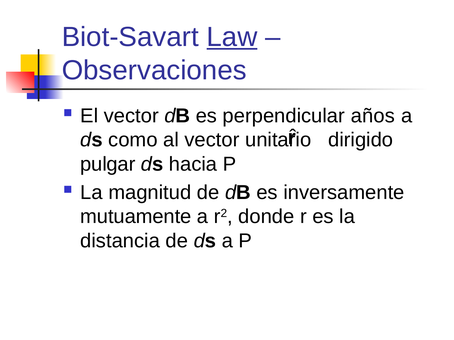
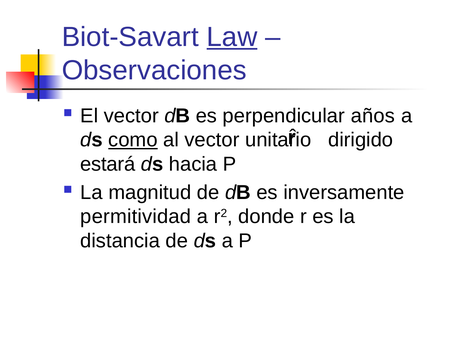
como underline: none -> present (133, 140)
pulgar: pulgar -> estará (108, 164)
mutuamente: mutuamente -> permitividad (136, 217)
